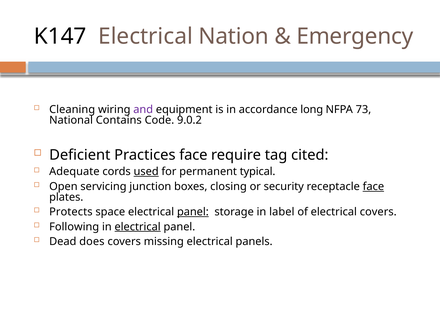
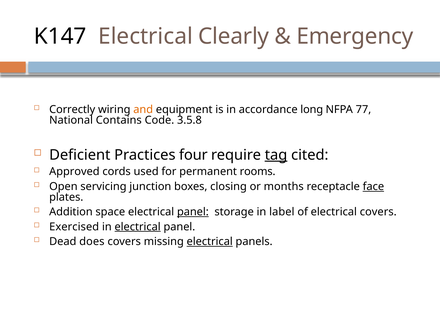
Nation: Nation -> Clearly (234, 36)
Cleaning: Cleaning -> Correctly (72, 110)
and colour: purple -> orange (143, 110)
73: 73 -> 77 (363, 110)
9.0.2: 9.0.2 -> 3.5.8 (189, 120)
Practices face: face -> four (193, 155)
tag underline: none -> present (276, 155)
Adequate: Adequate -> Approved (74, 172)
used underline: present -> none (146, 172)
typical: typical -> rooms (258, 172)
security: security -> months (284, 187)
Protects: Protects -> Addition (71, 212)
Following: Following -> Exercised (74, 227)
electrical underline: none -> present (210, 242)
